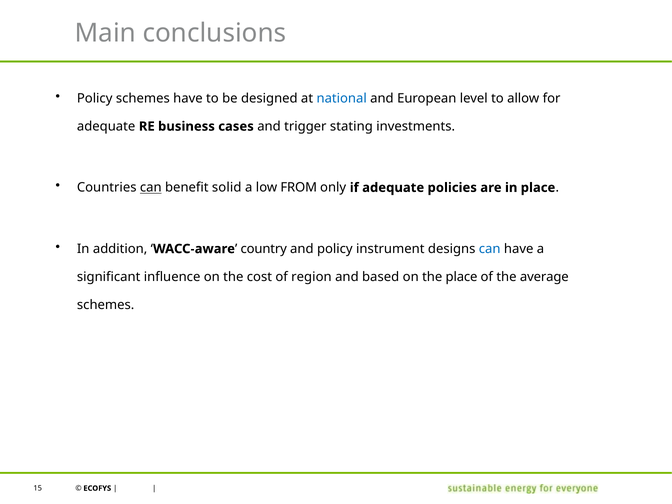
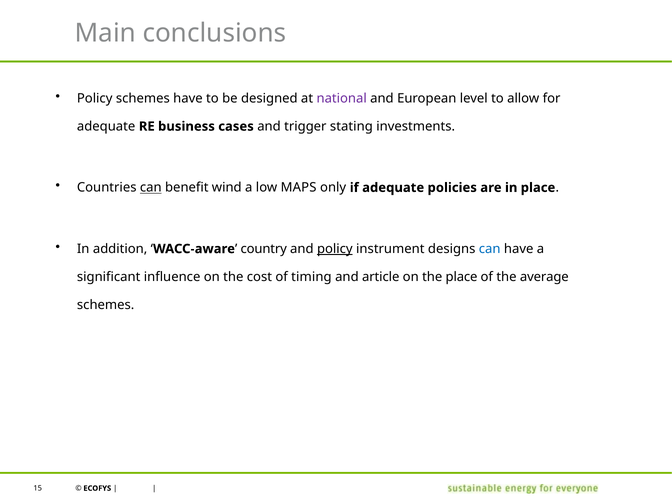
national colour: blue -> purple (342, 98)
solid: solid -> wind (227, 188)
FROM: FROM -> MAPS (299, 188)
policy underline: none -> present (335, 249)
region: region -> timing (311, 277)
based: based -> article (381, 277)
